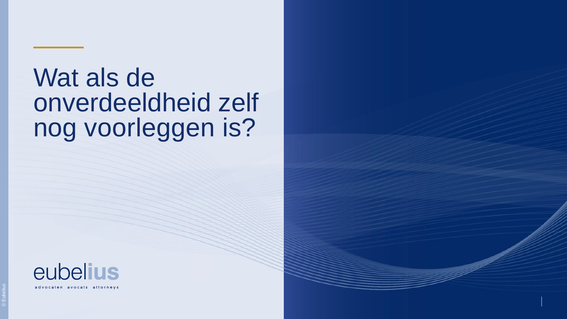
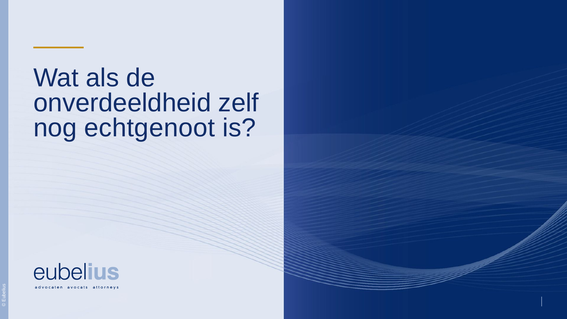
voorleggen: voorleggen -> echtgenoot (150, 128)
